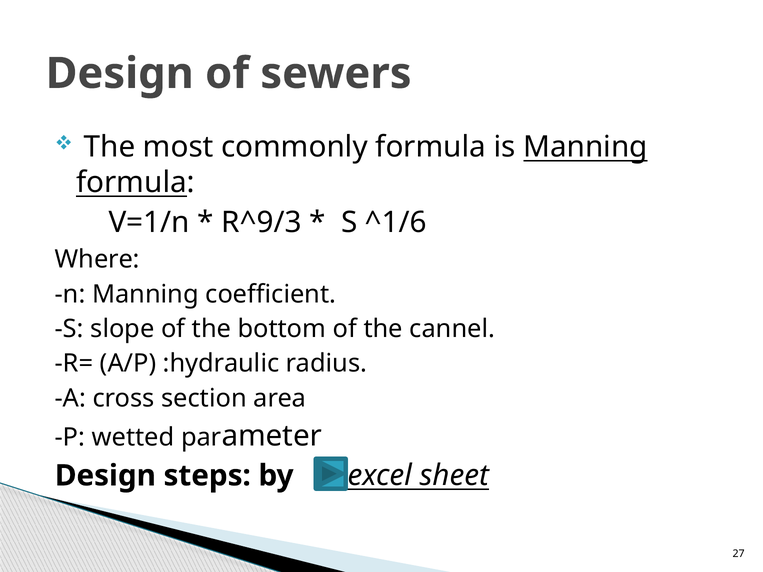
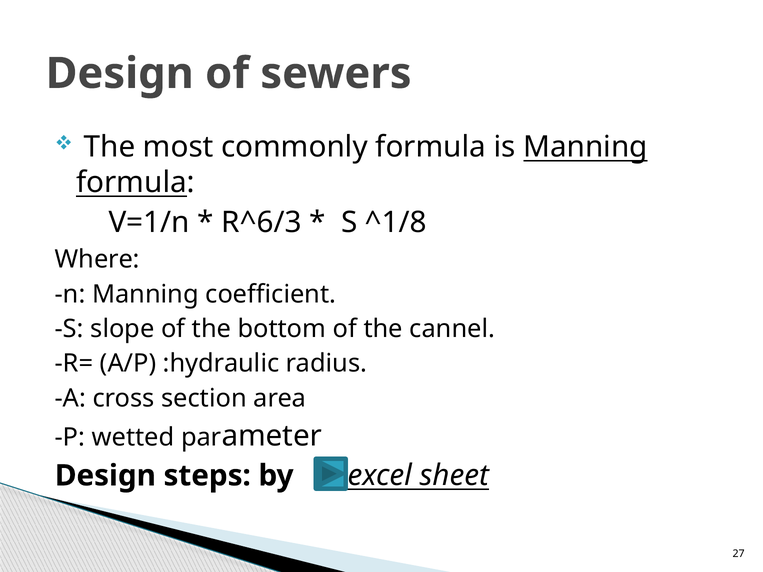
R^9/3: R^9/3 -> R^6/3 (262, 223)
^1/6: ^1/6 -> ^1/8 (396, 223)
